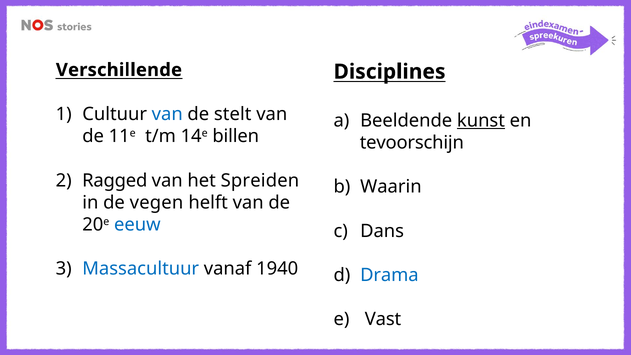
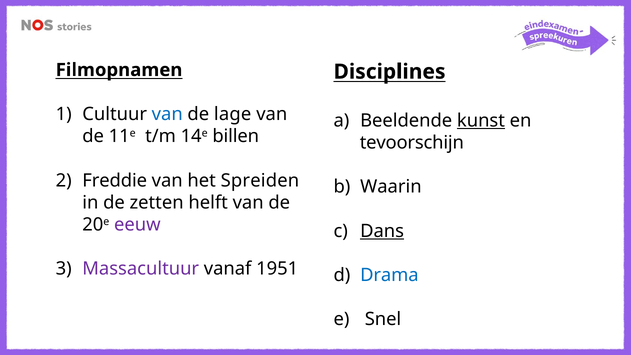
Verschillende: Verschillende -> Filmopnamen (119, 70)
stelt: stelt -> lage (233, 114)
Ragged: Ragged -> Freddie (115, 180)
vegen: vegen -> zetten (157, 203)
eeuw colour: blue -> purple (137, 225)
Dans underline: none -> present (382, 231)
Massacultuur colour: blue -> purple (141, 269)
1940: 1940 -> 1951 (277, 269)
Vast: Vast -> Snel (383, 319)
